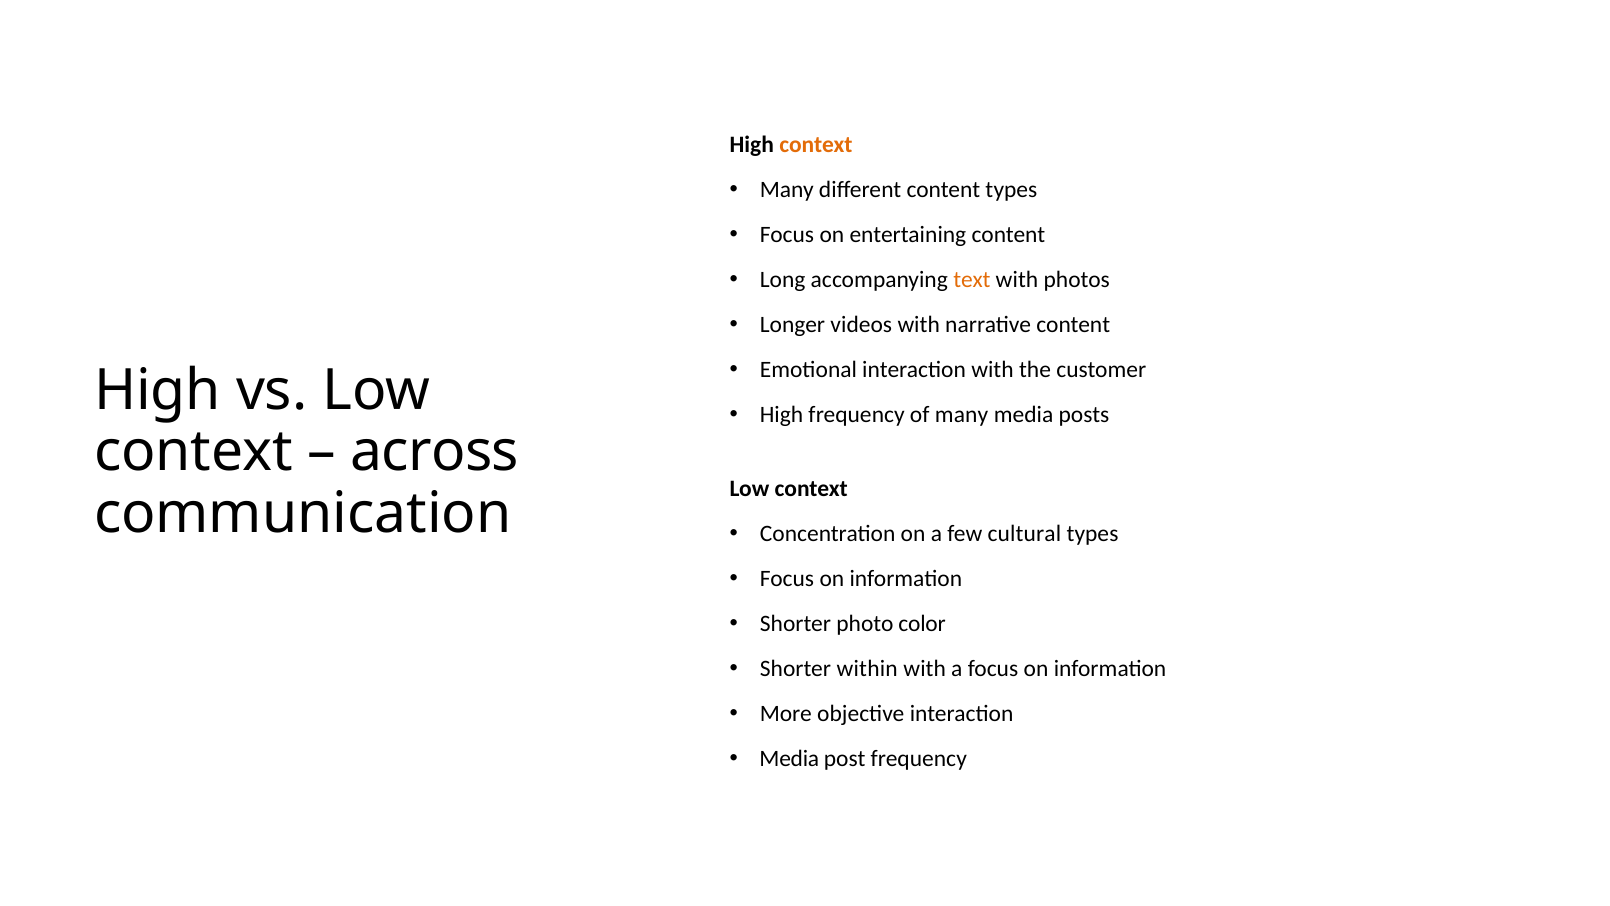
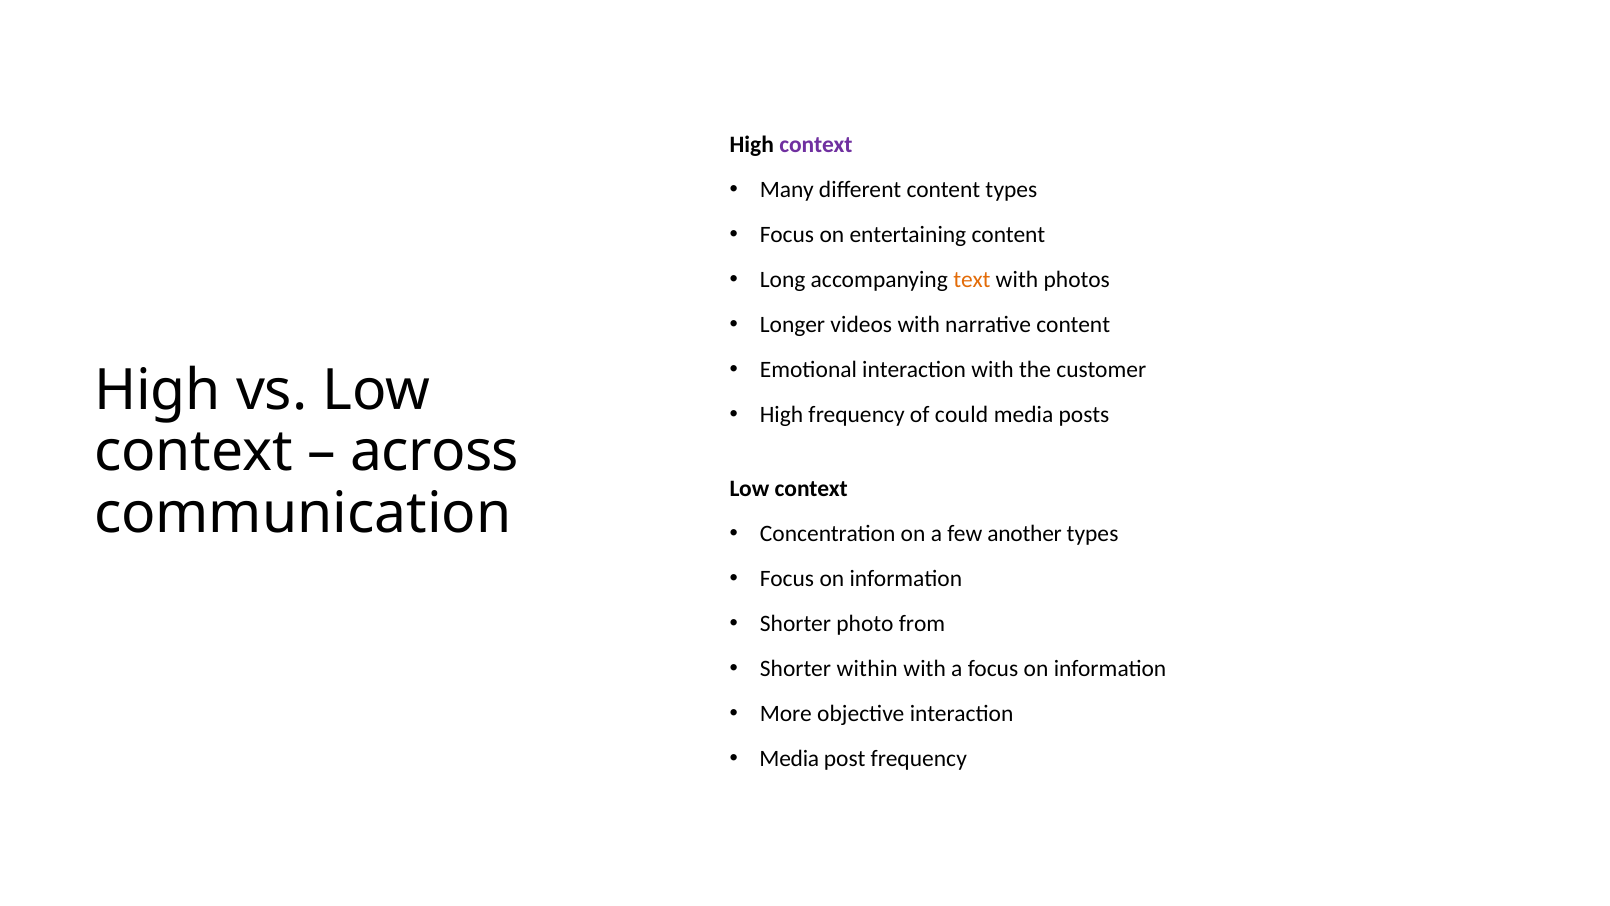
context colour: orange -> purple (816, 145)
of many: many -> could (962, 415)
cultural: cultural -> another (1025, 533)
color: color -> from (922, 623)
